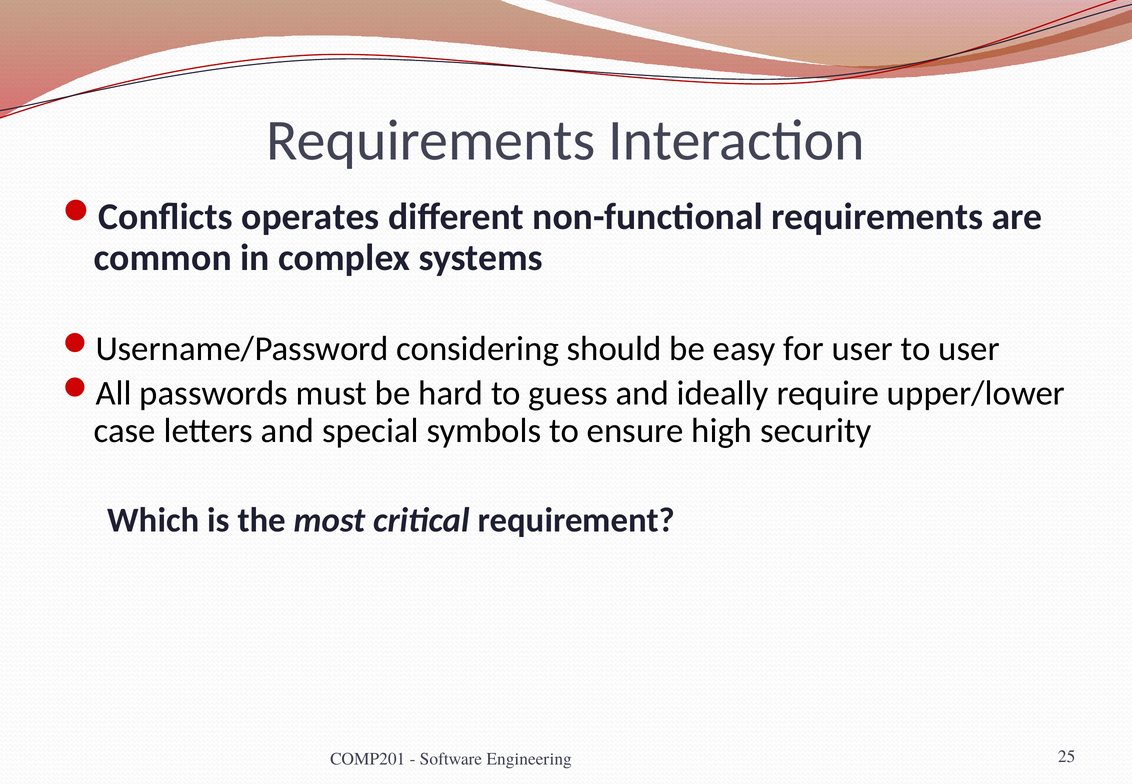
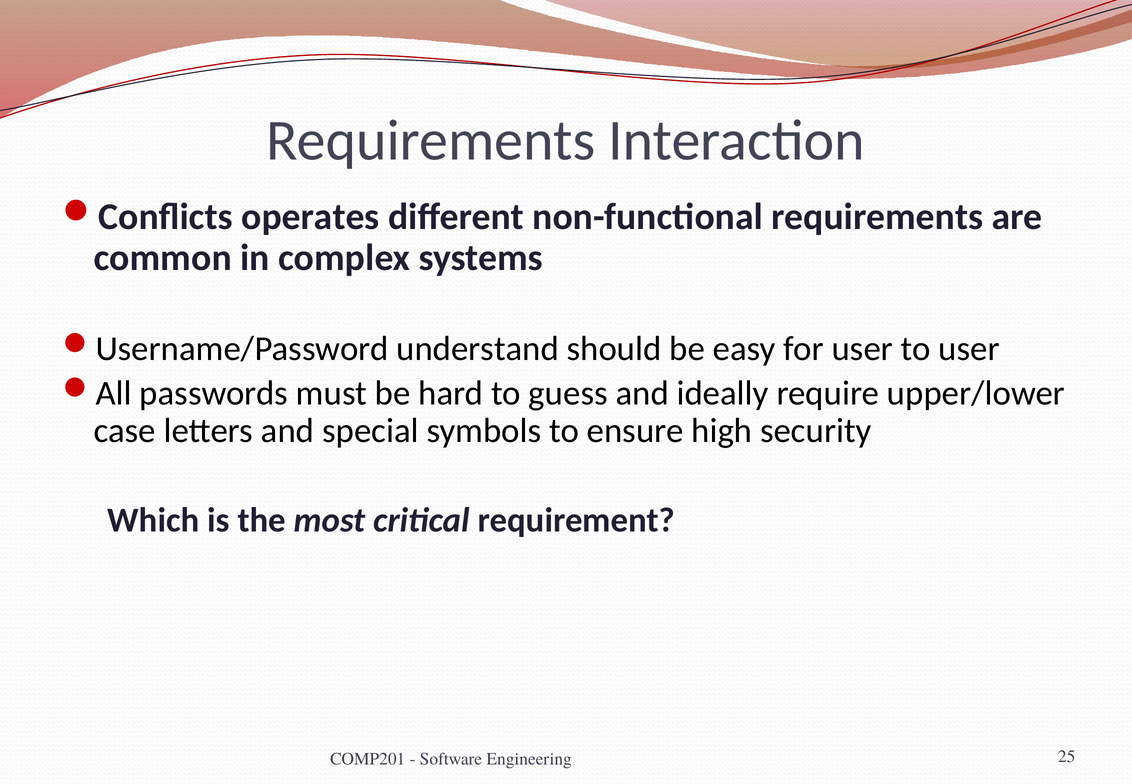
considering: considering -> understand (478, 349)
